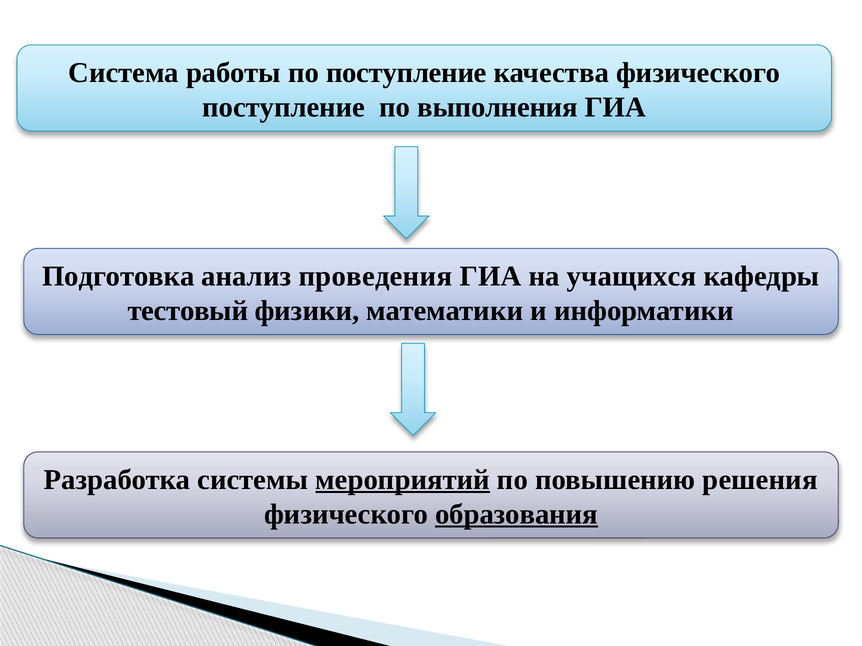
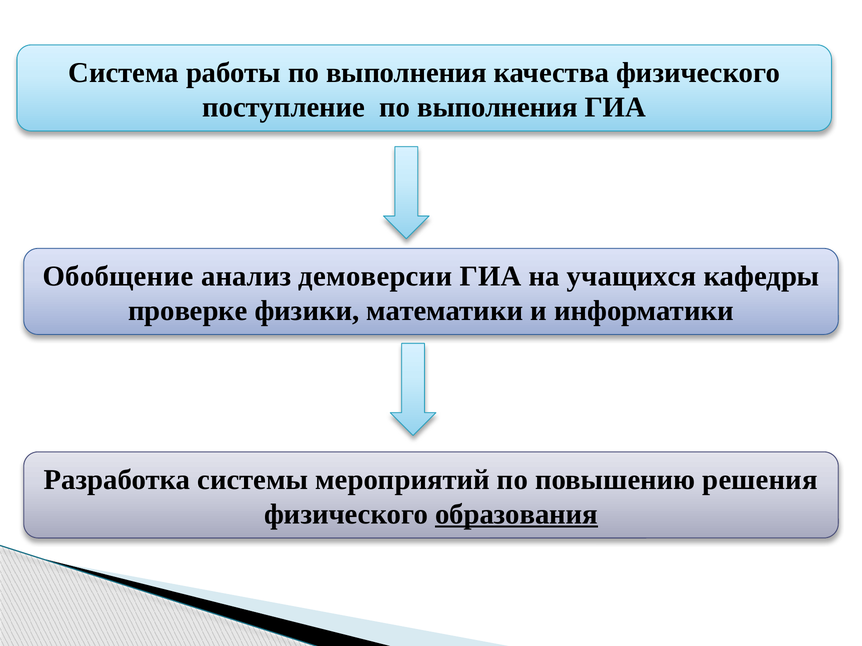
работы по поступление: поступление -> выполнения (406, 73)
Подготовка: Подготовка -> Обобщение (118, 276)
проведения: проведения -> демоверсии (375, 276)
тестовый: тестовый -> проверке (188, 311)
мероприятий underline: present -> none (403, 480)
